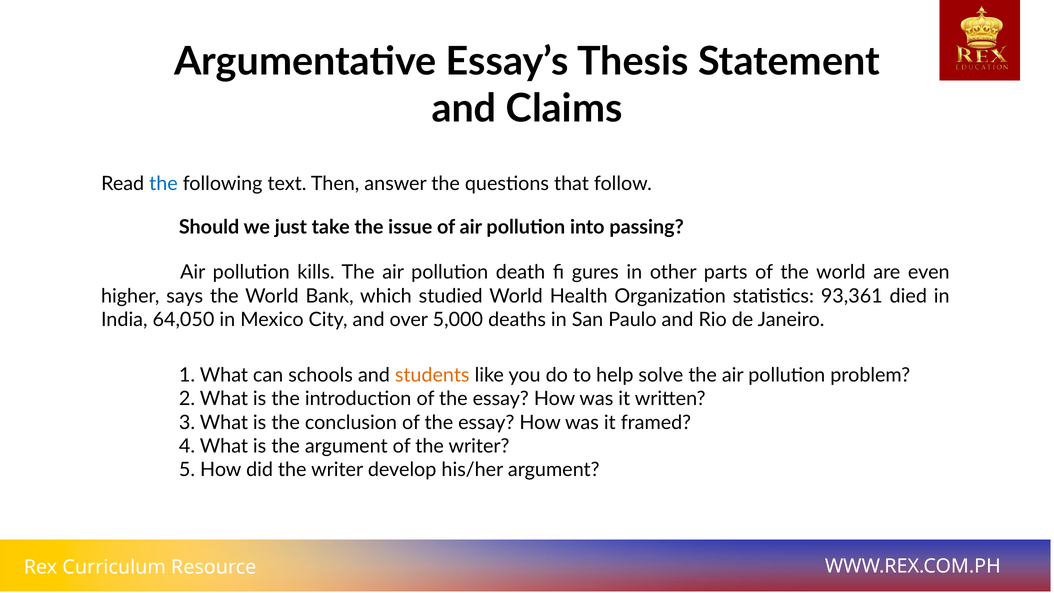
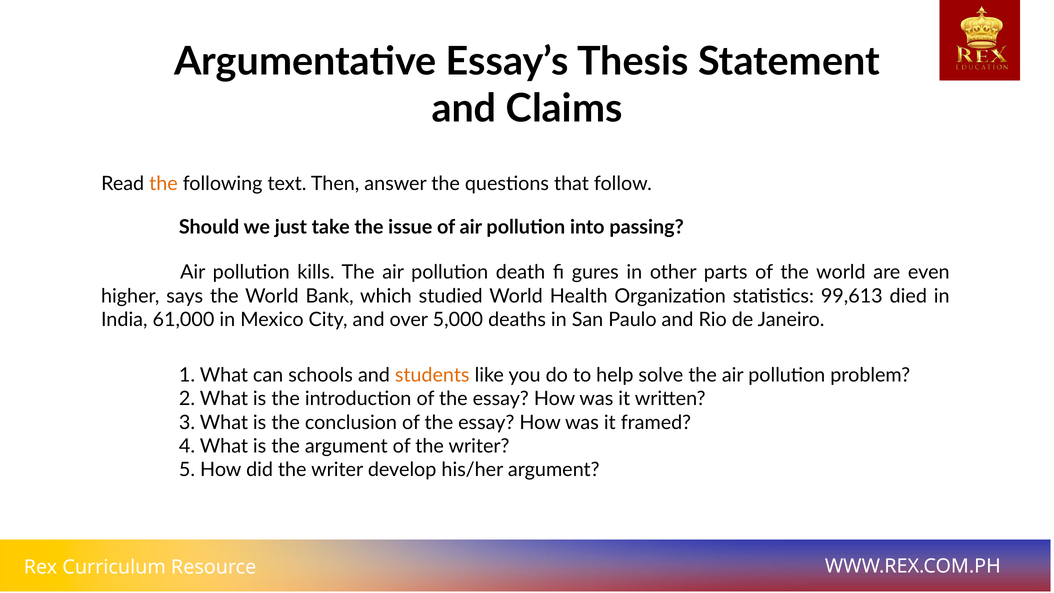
the colour: blue -> orange (163, 184)
93,361: 93,361 -> 99,613 (852, 296)
64,050: 64,050 -> 61,000 (183, 320)
